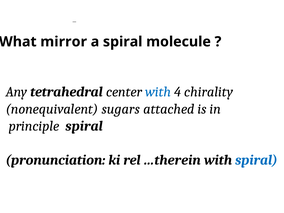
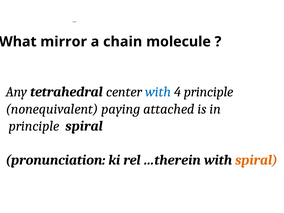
a spiral: spiral -> chain (123, 42)
4 chirality: chirality -> principle (209, 92)
sugars: sugars -> paying (121, 109)
spiral colour: blue -> orange (257, 160)
